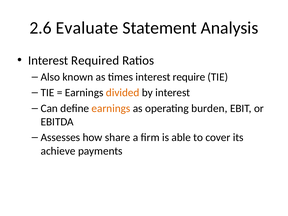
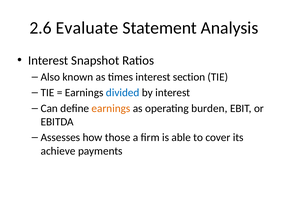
Required: Required -> Snapshot (95, 60)
require: require -> section (189, 77)
divided colour: orange -> blue (123, 93)
share: share -> those (118, 137)
